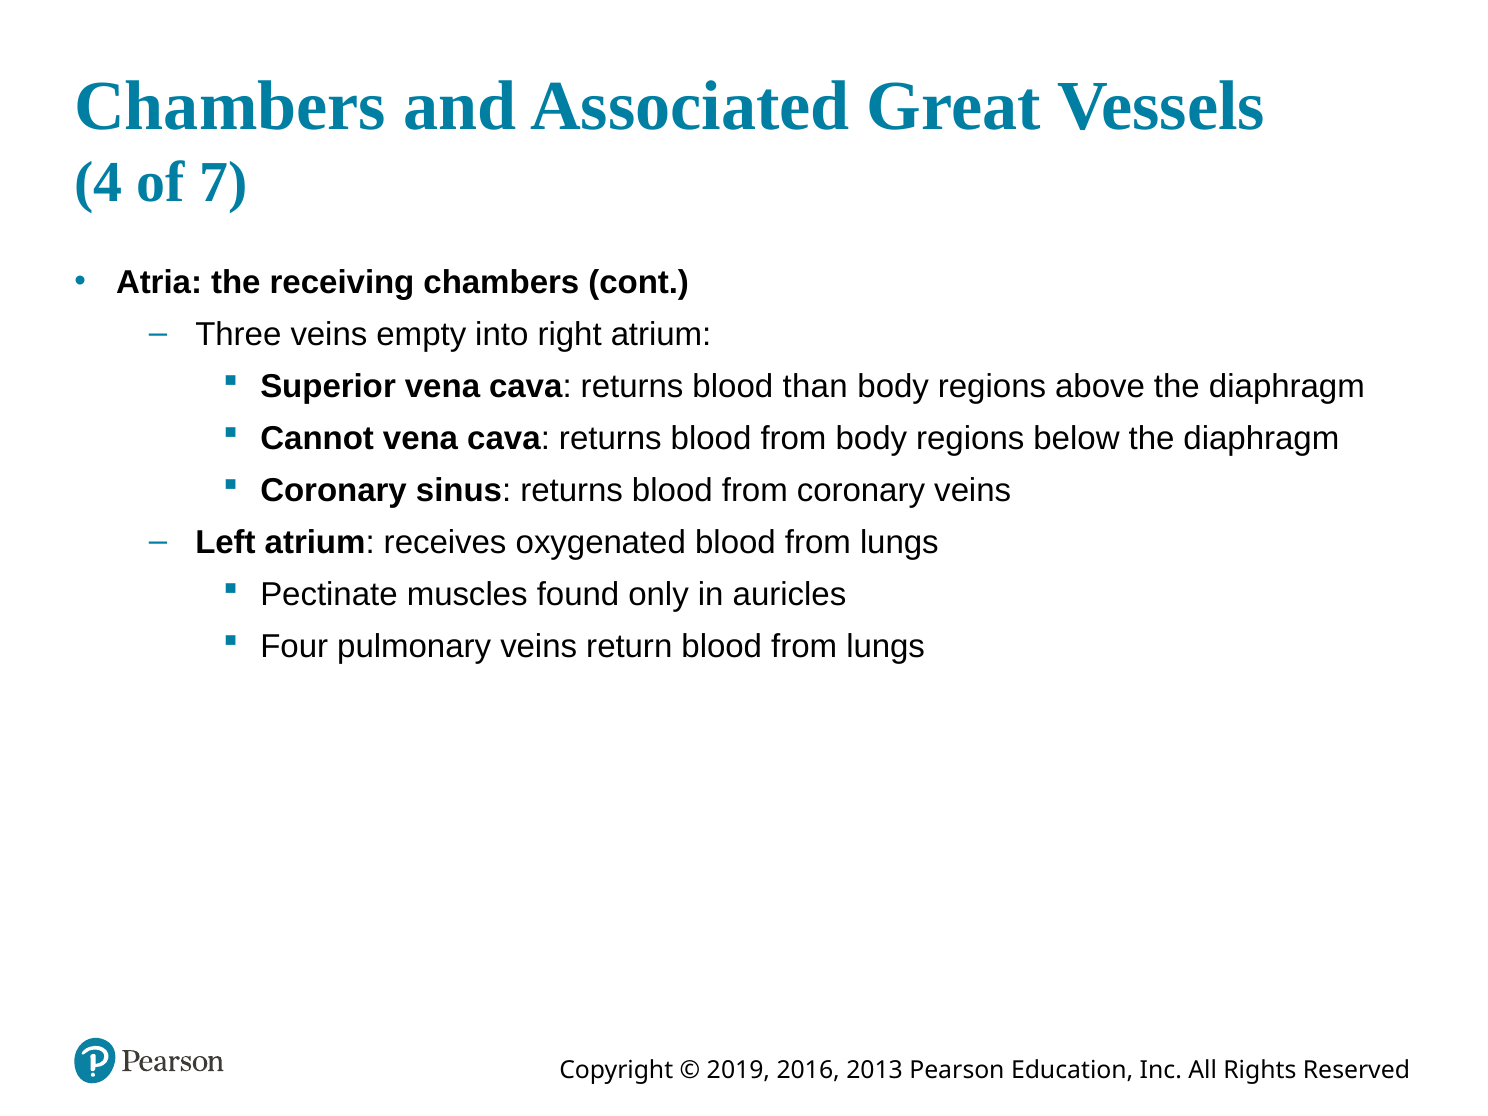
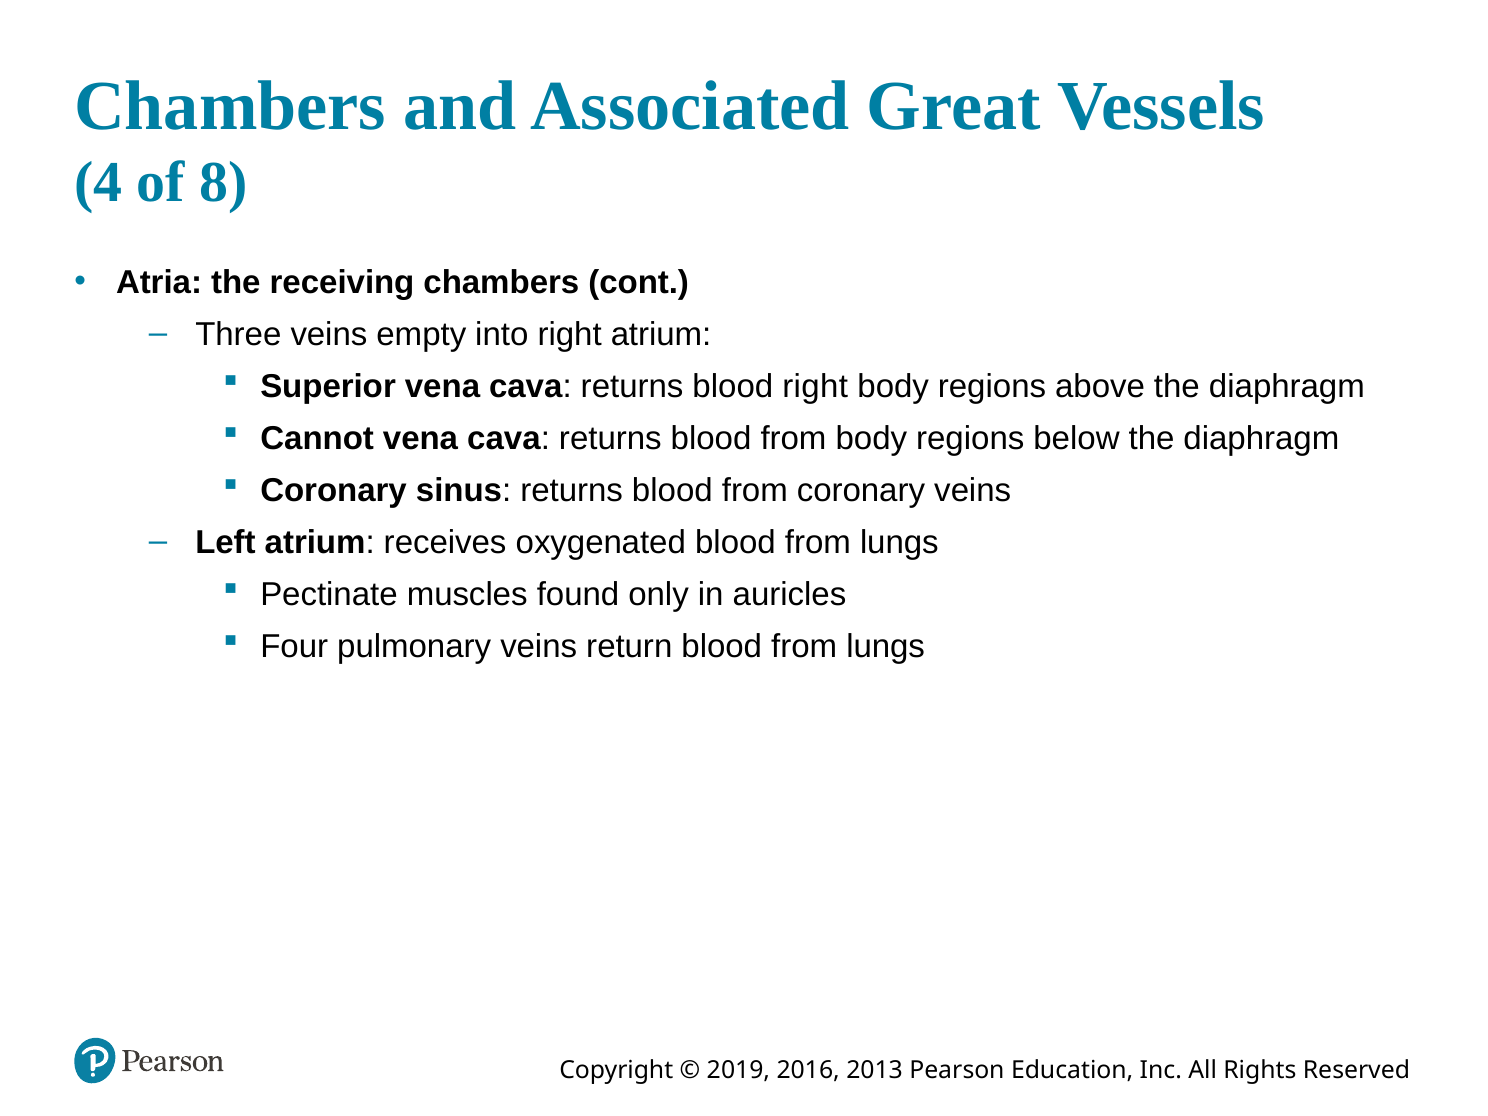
7: 7 -> 8 (223, 183)
blood than: than -> right (815, 387)
